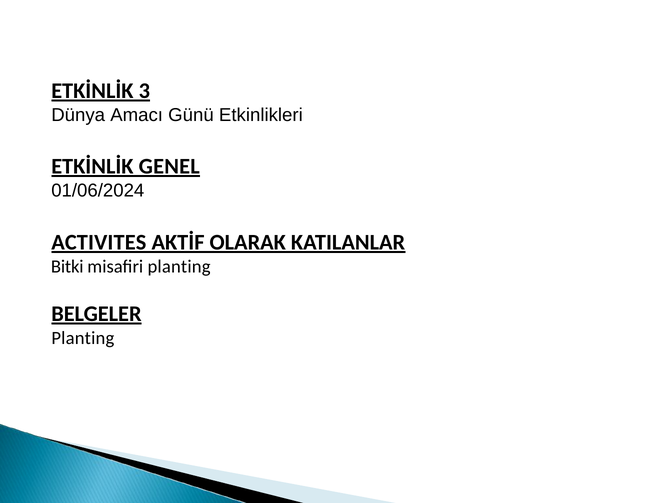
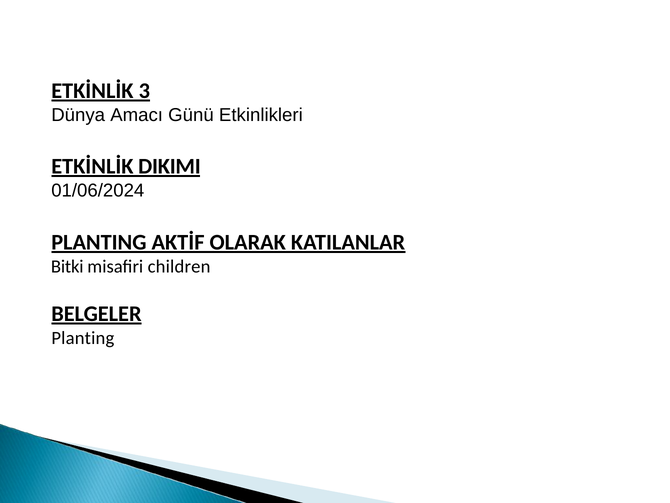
GENEL: GENEL -> DIKIMI (169, 166)
ACTIVITES: ACTIVITES -> PLANTING (99, 242)
misafiri planting: planting -> children (179, 266)
